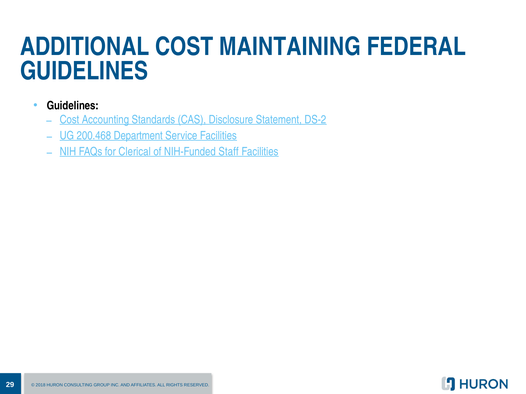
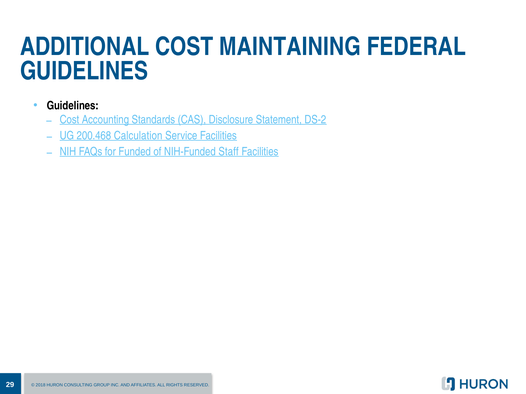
Department: Department -> Calculation (138, 136)
Clerical: Clerical -> Funded (135, 152)
